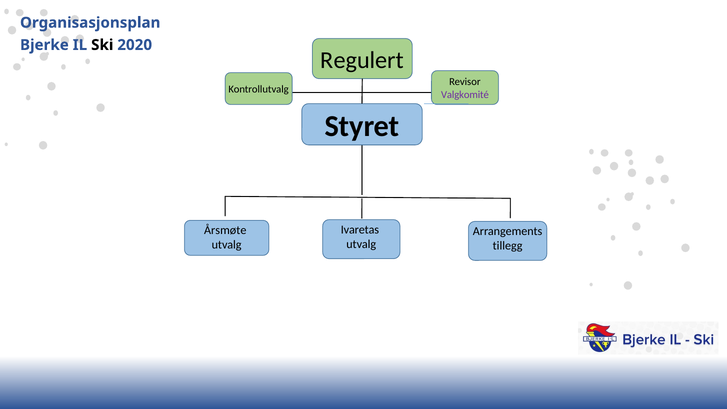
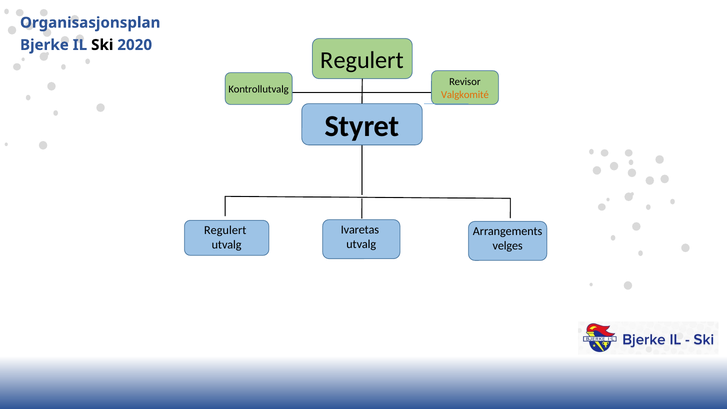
Valgkomité colour: purple -> orange (465, 95)
Årsmøte: Årsmøte -> Regulert (225, 230)
tillegg: tillegg -> velges (508, 246)
